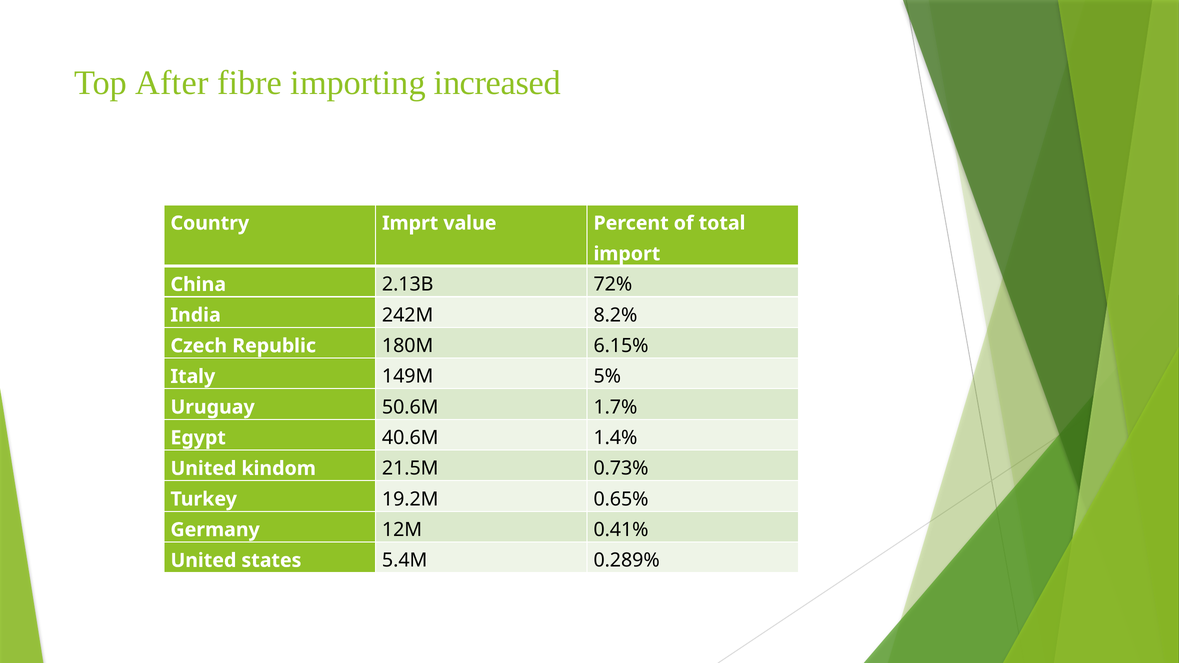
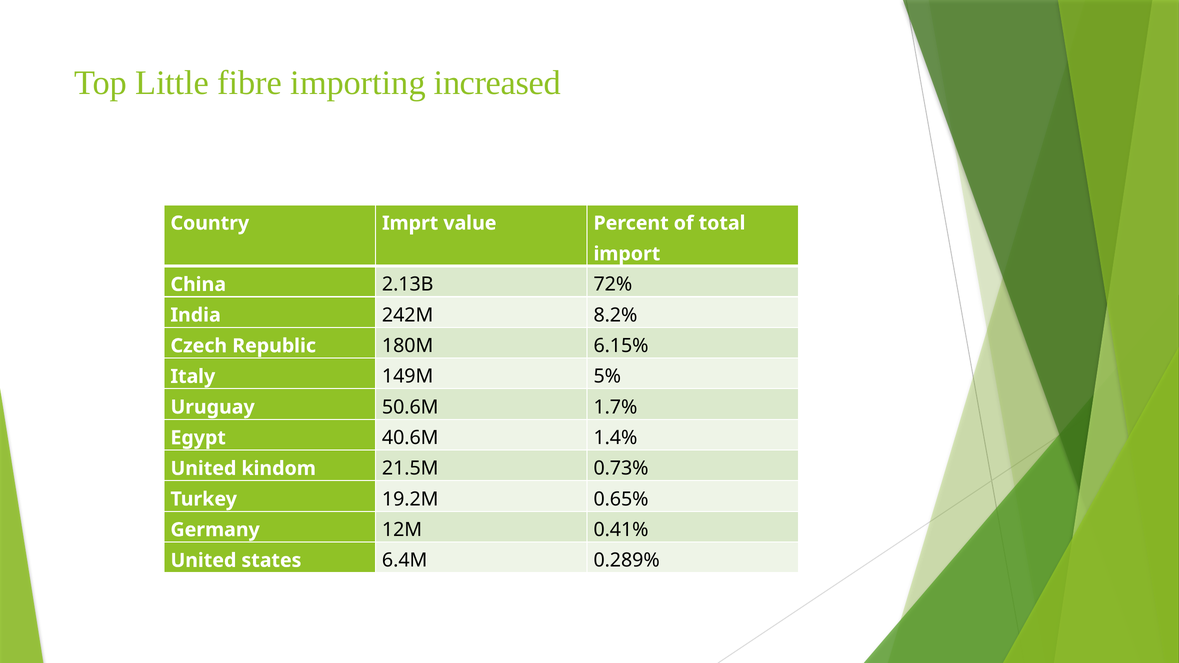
After: After -> Little (172, 83)
5.4M: 5.4M -> 6.4M (405, 561)
